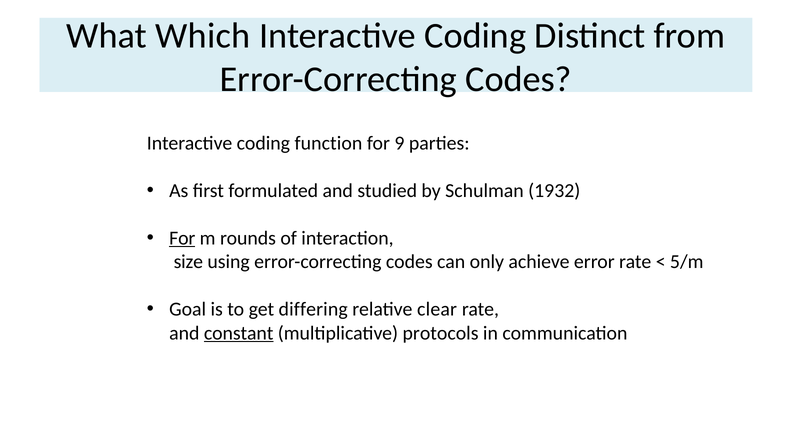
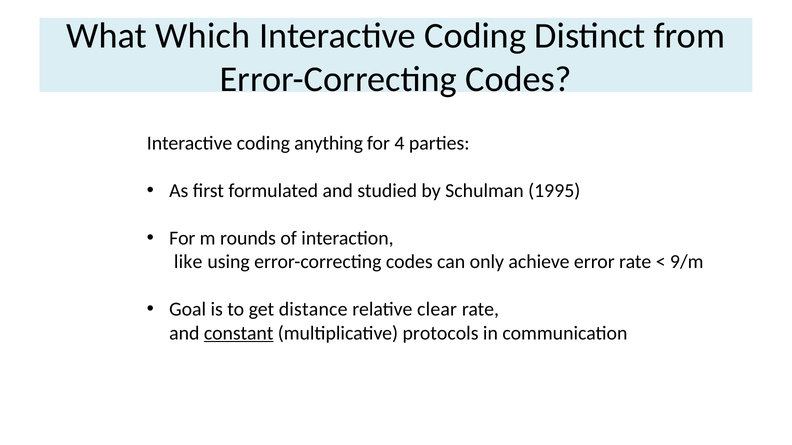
function: function -> anything (329, 143)
9: 9 -> 4 (399, 143)
1932: 1932 -> 1995 (554, 191)
For underline: present -> none (182, 238)
size: size -> like (188, 262)
5/m: 5/m -> 9/m (687, 262)
differing: differing -> distance (313, 310)
